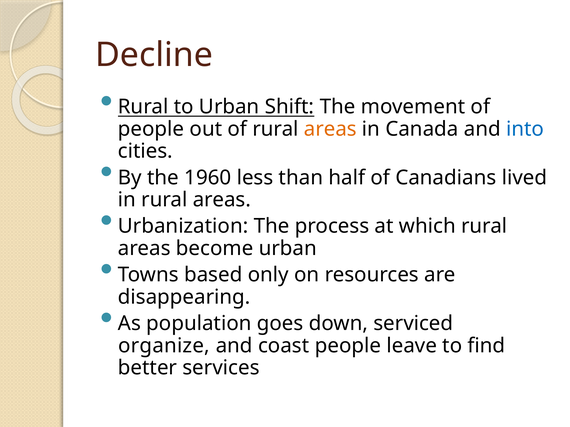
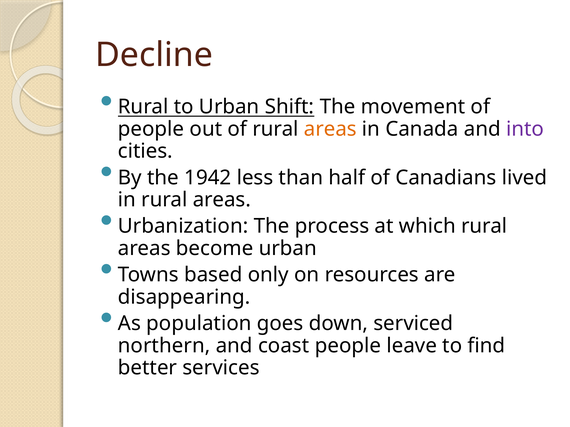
into colour: blue -> purple (525, 129)
1960: 1960 -> 1942 (208, 178)
organize: organize -> northern (164, 346)
